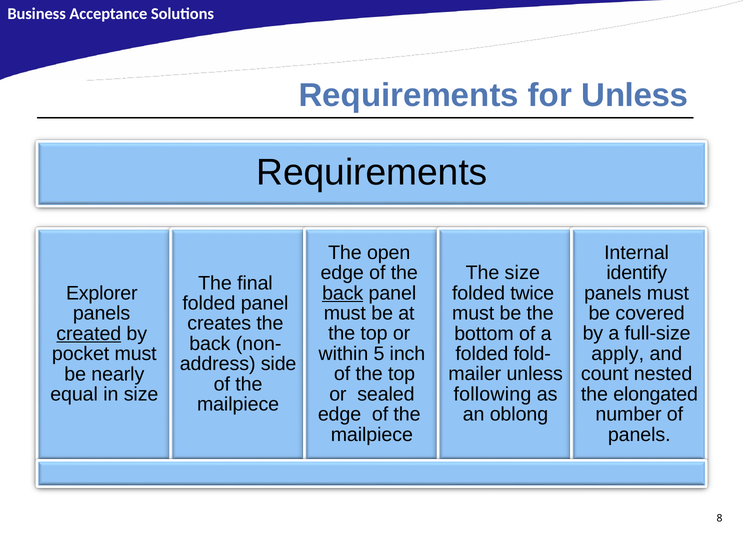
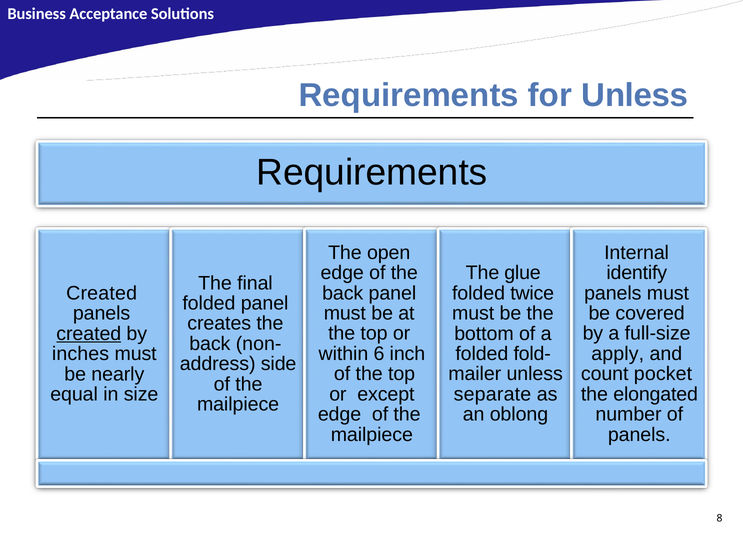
The size: size -> glue (523, 273)
back underline: present -> none (343, 293)
Explorer: Explorer -> Created (102, 293)
5: 5 -> 6 (379, 354)
pocket: pocket -> inches (81, 354)
nested: nested -> pocket (663, 374)
sealed: sealed -> except (386, 394)
following: following -> separate (492, 394)
